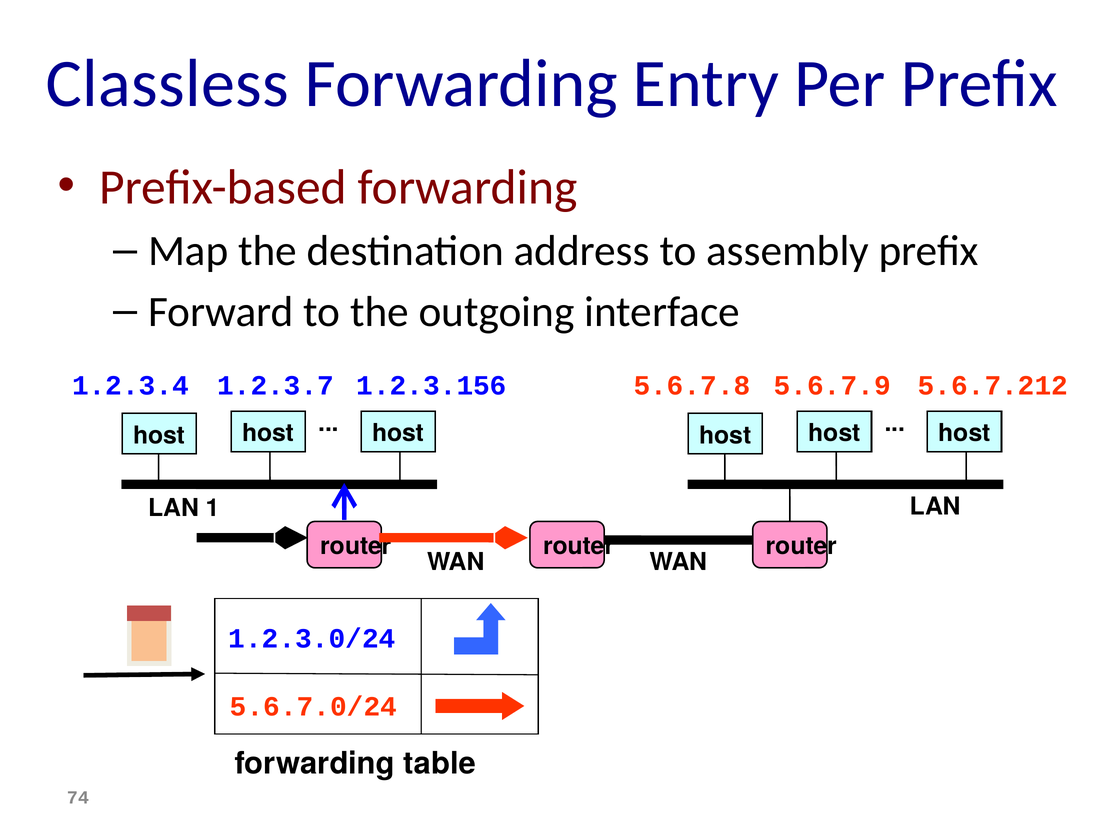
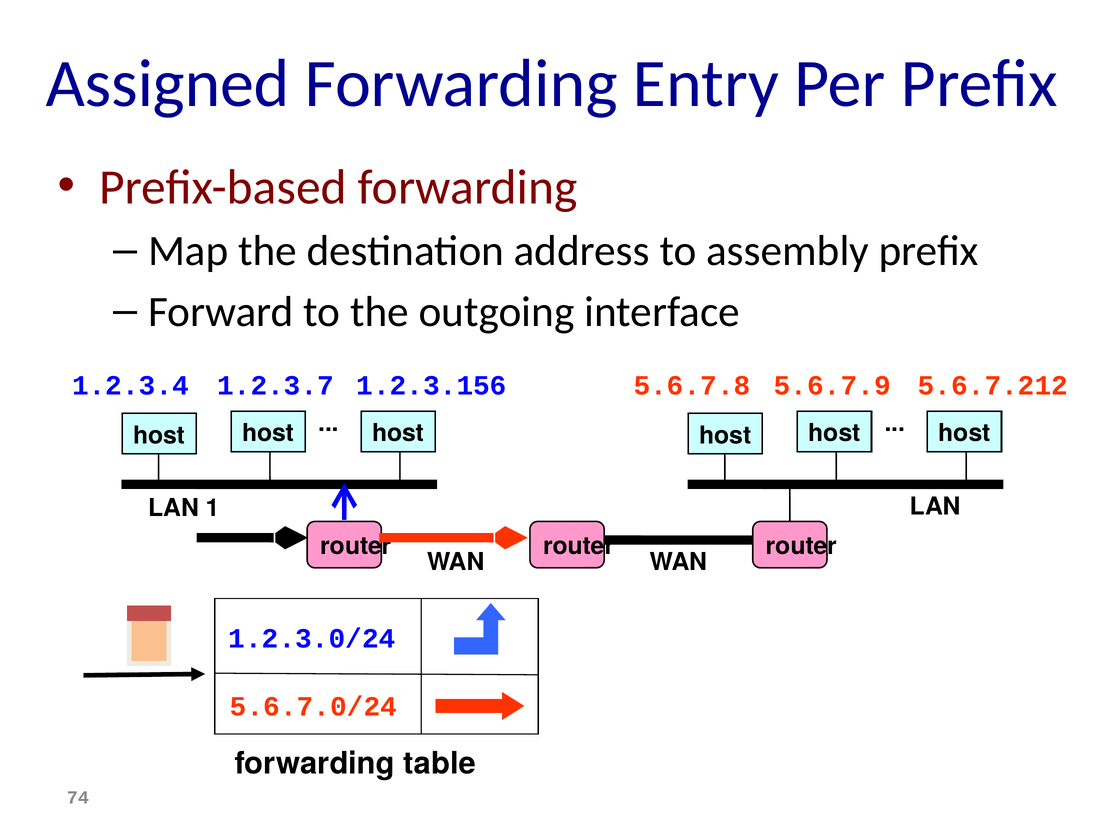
Classless: Classless -> Assigned (168, 84)
